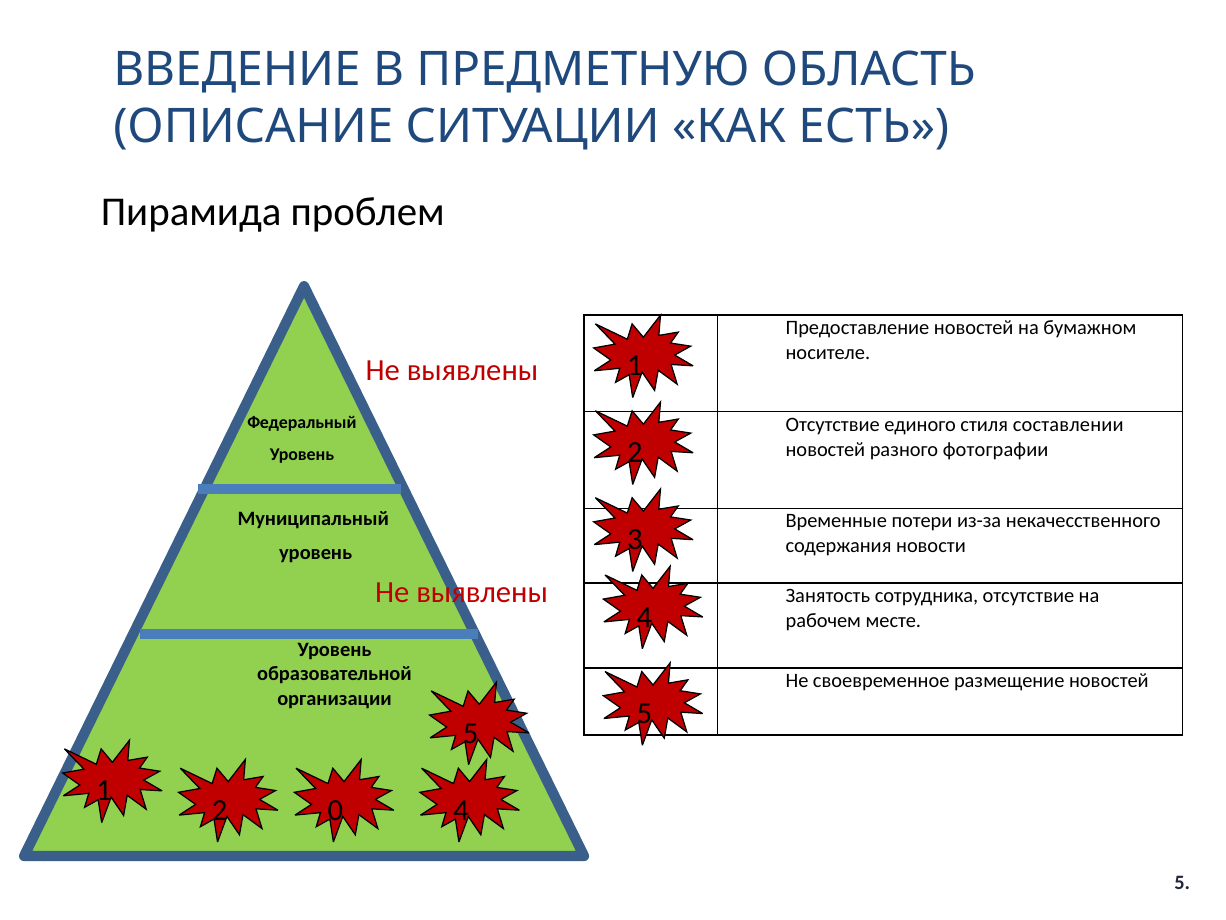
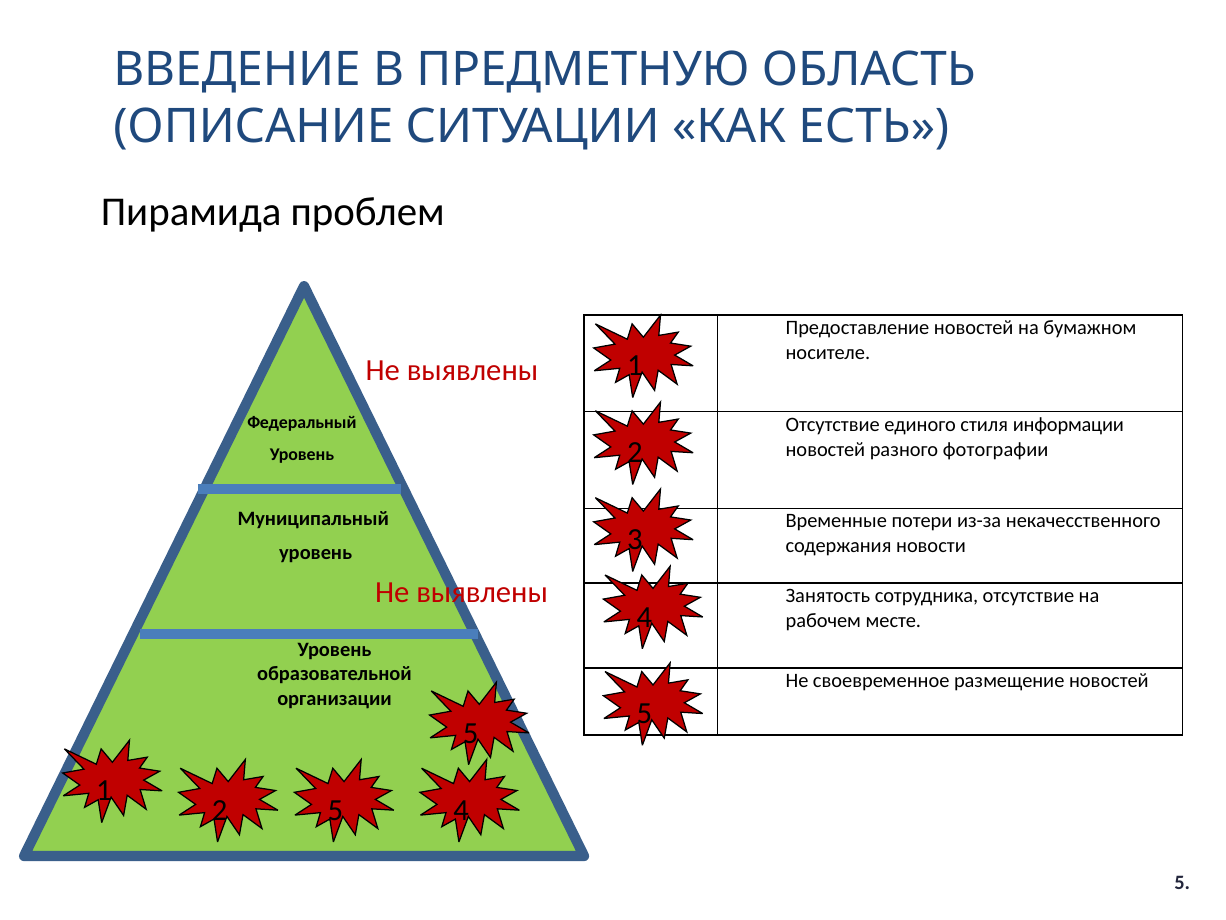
составлении: составлении -> информации (1068, 424)
2 0: 0 -> 5 (335, 810)
